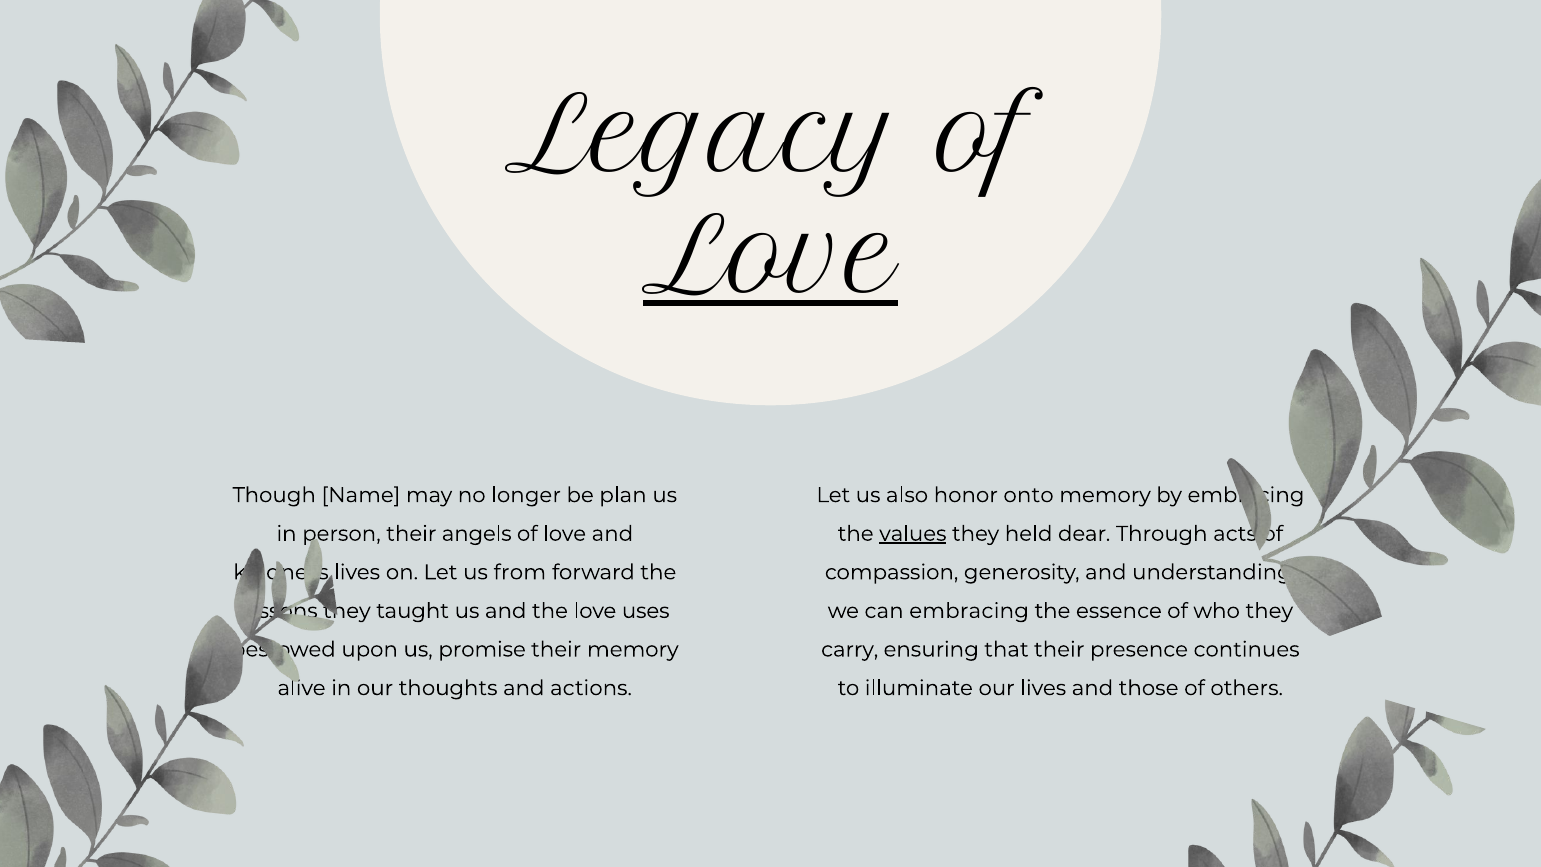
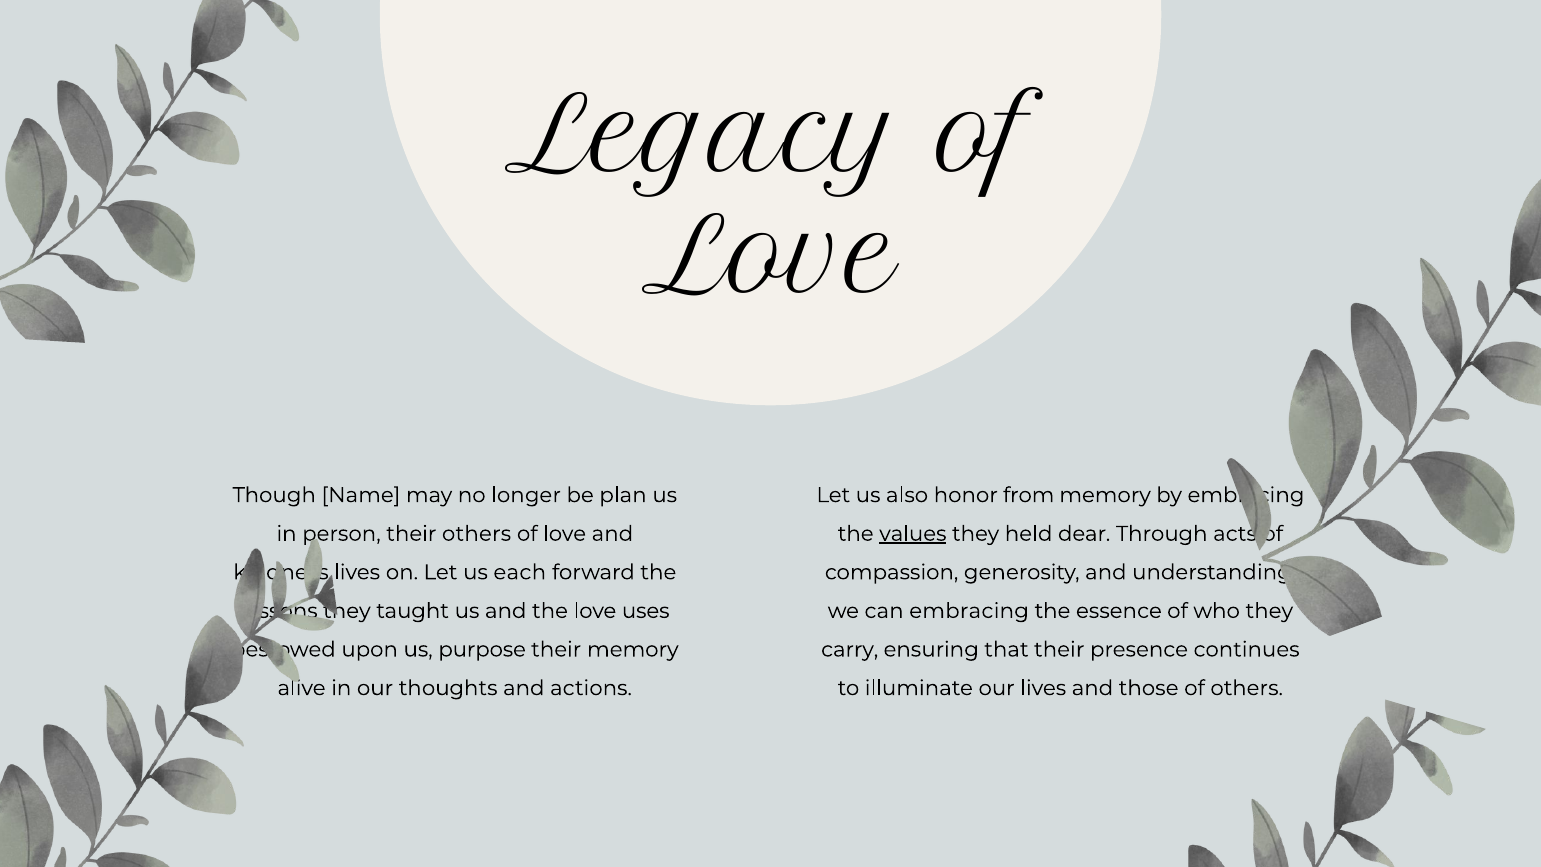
Love underline: present -> none (770, 259)
onto: onto -> from (1029, 495)
their angels: angels -> others (477, 534)
from: from -> each (520, 572)
promise: promise -> purpose (482, 649)
